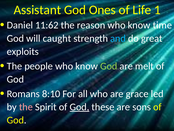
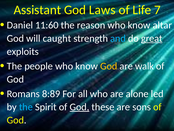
Ones: Ones -> Laws (102, 10)
1: 1 -> 7 (157, 10)
11:62: 11:62 -> 11:60 (47, 25)
time: time -> altar (162, 25)
great underline: none -> present (152, 38)
God colour: light green -> yellow (109, 66)
melt: melt -> walk (144, 66)
8:10: 8:10 -> 8:89 (51, 93)
grace: grace -> alone (137, 93)
the colour: pink -> light blue (26, 107)
